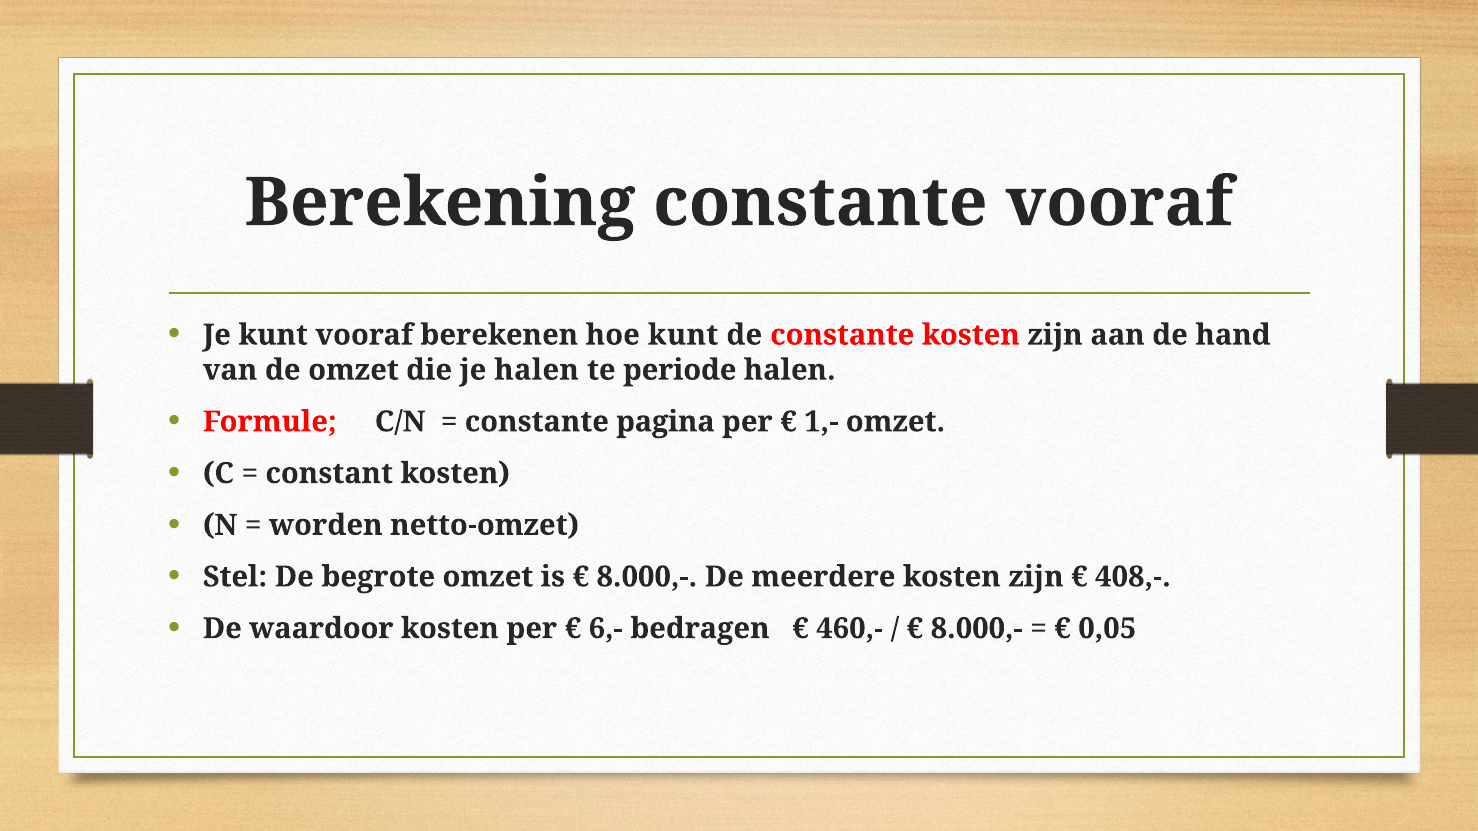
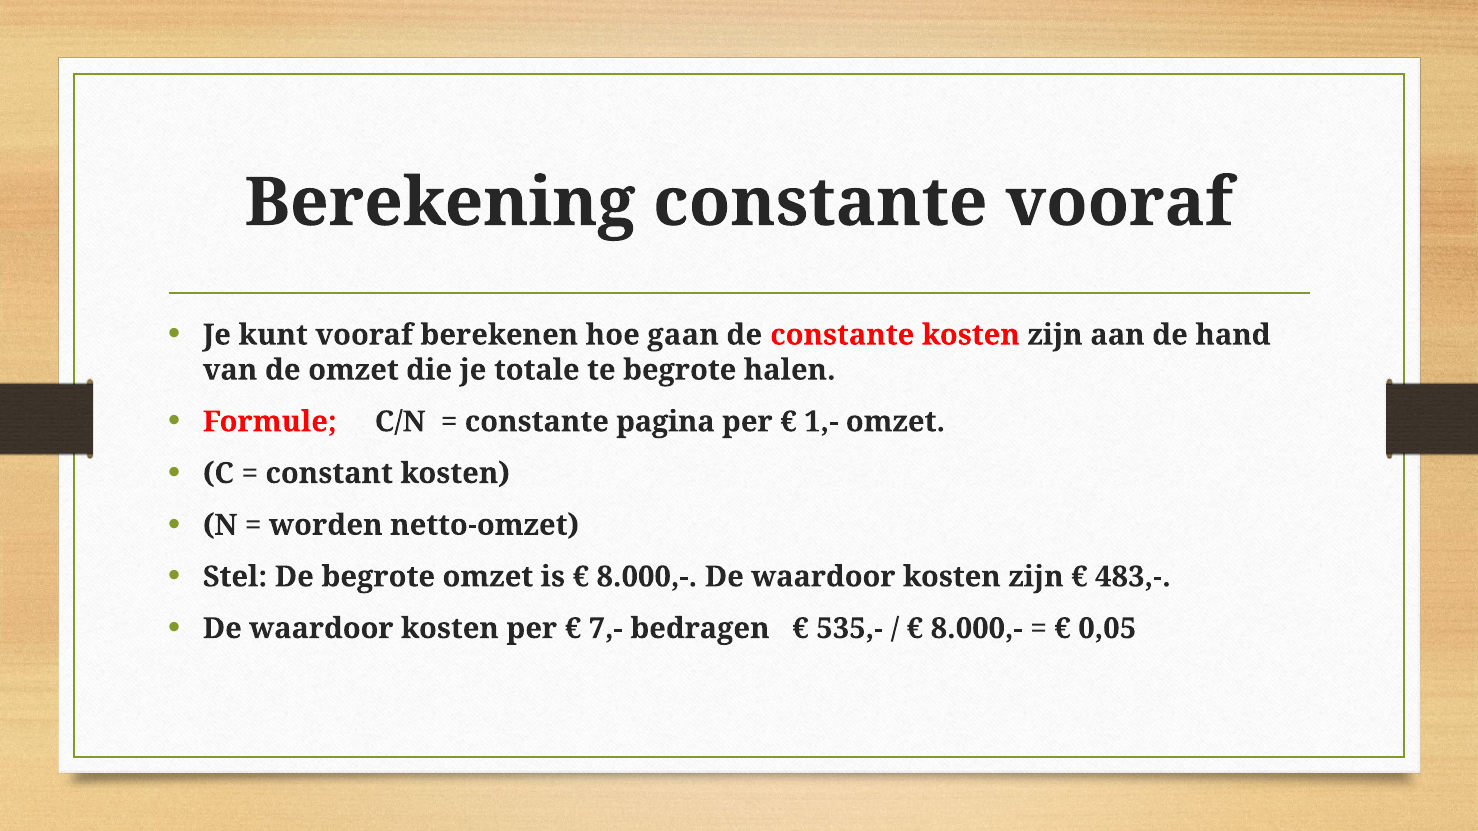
hoe kunt: kunt -> gaan (683, 335)
je halen: halen -> totale (537, 370)
te periode: periode -> begrote (680, 370)
8.000,- De meerdere: meerdere -> waardoor (823, 577)
408,-: 408,- -> 483,- (1133, 577)
6,-: 6,- -> 7,- (606, 629)
460,-: 460,- -> 535,- (850, 629)
